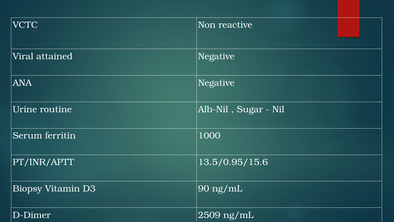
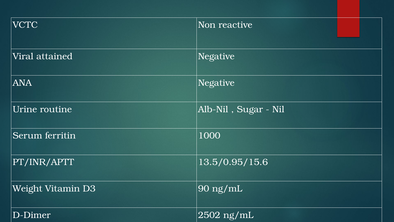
Biopsy: Biopsy -> Weight (27, 188)
2509: 2509 -> 2502 (209, 215)
